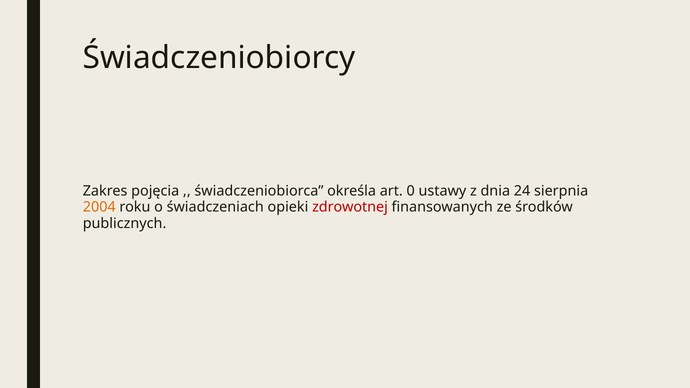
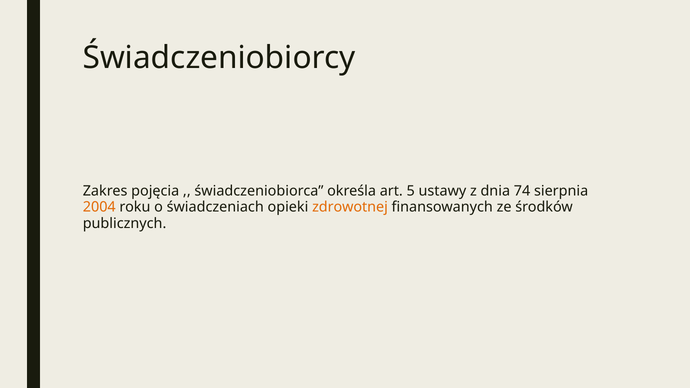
0: 0 -> 5 (411, 191)
24: 24 -> 74 (522, 191)
zdrowotnej colour: red -> orange (350, 207)
